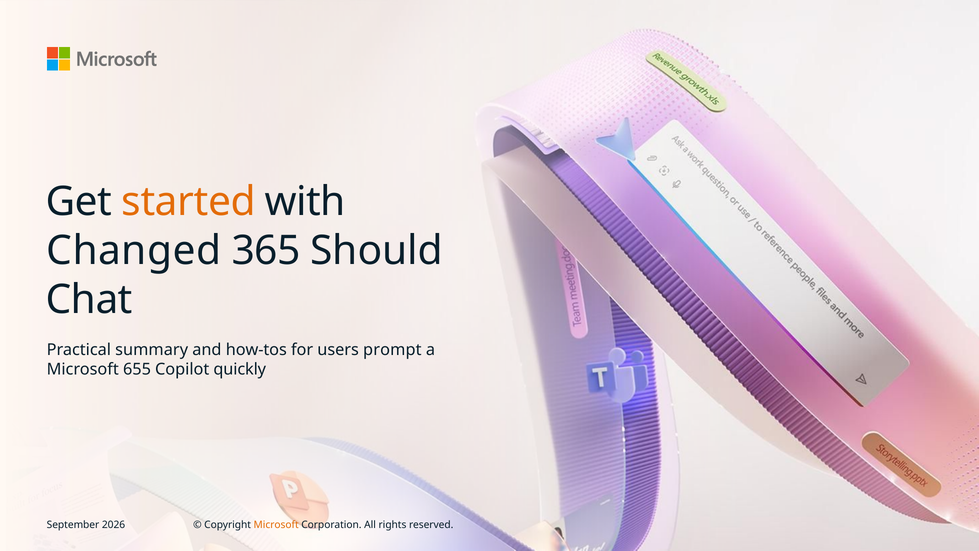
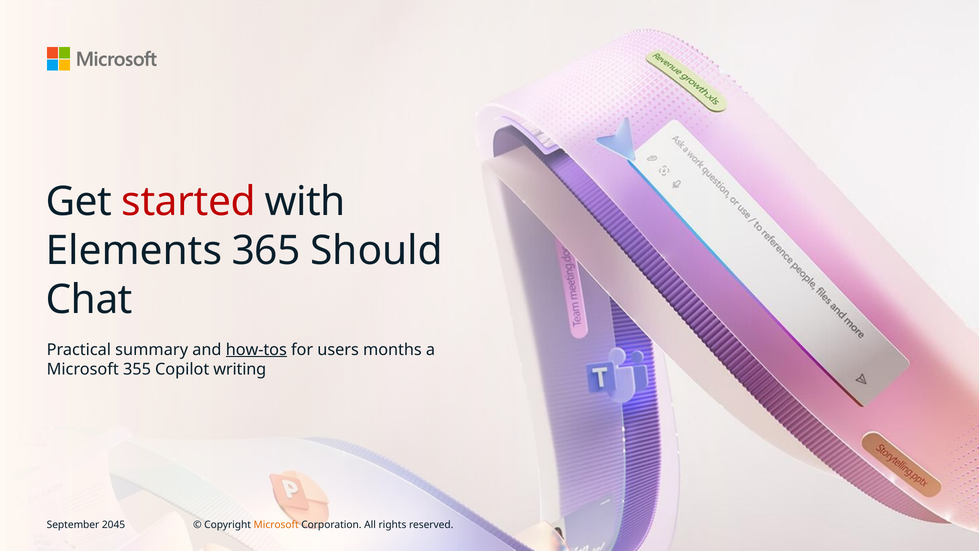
started colour: orange -> red (189, 202)
Changed: Changed -> Elements (134, 251)
how-tos underline: none -> present (256, 349)
prompt: prompt -> months (392, 349)
655: 655 -> 355 (137, 369)
quickly: quickly -> writing (240, 369)
2026: 2026 -> 2045 (114, 524)
